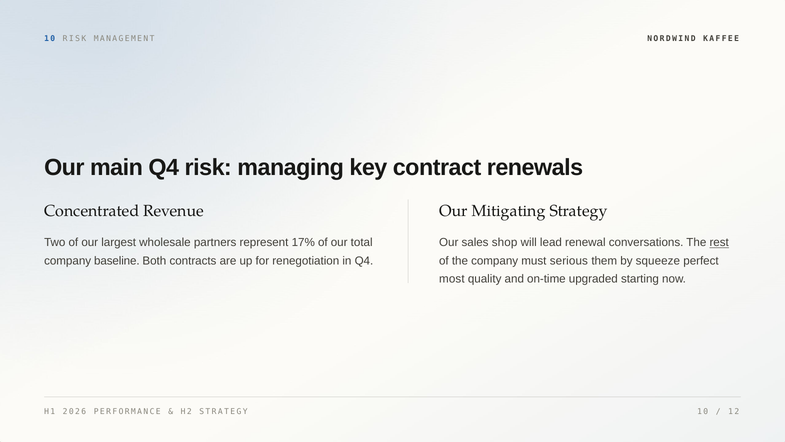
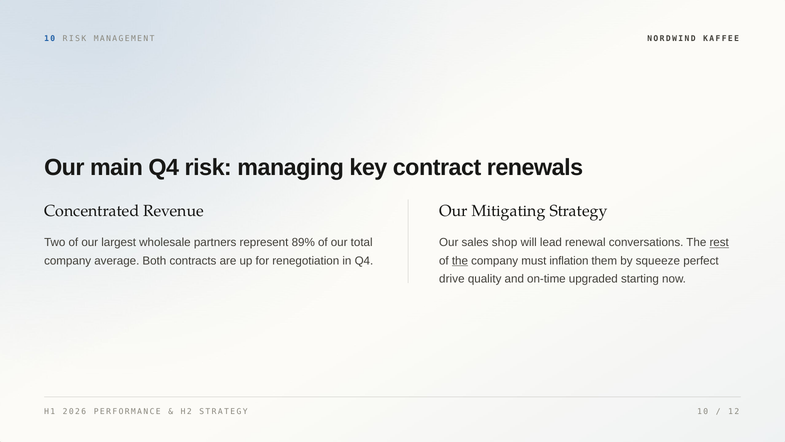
17%: 17% -> 89% (303, 242)
baseline: baseline -> average (117, 261)
the underline: none -> present (460, 261)
serious: serious -> inflation (569, 261)
most: most -> drive (452, 279)
